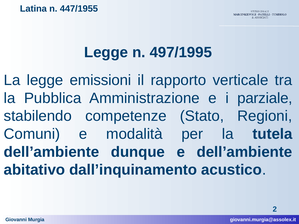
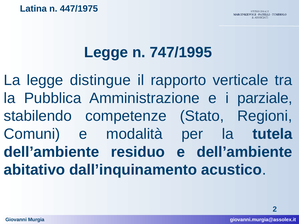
447/1955: 447/1955 -> 447/1975 (79, 9)
497/1995: 497/1995 -> 747/1995 (181, 52)
emissioni: emissioni -> distingue (100, 80)
dunque: dunque -> residuo (138, 152)
